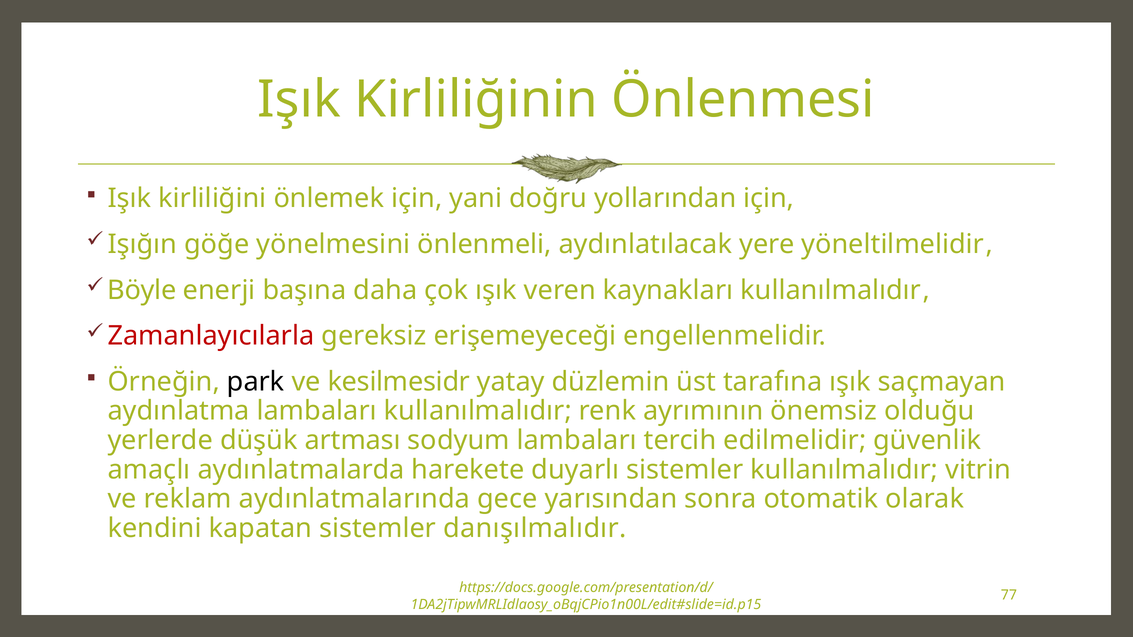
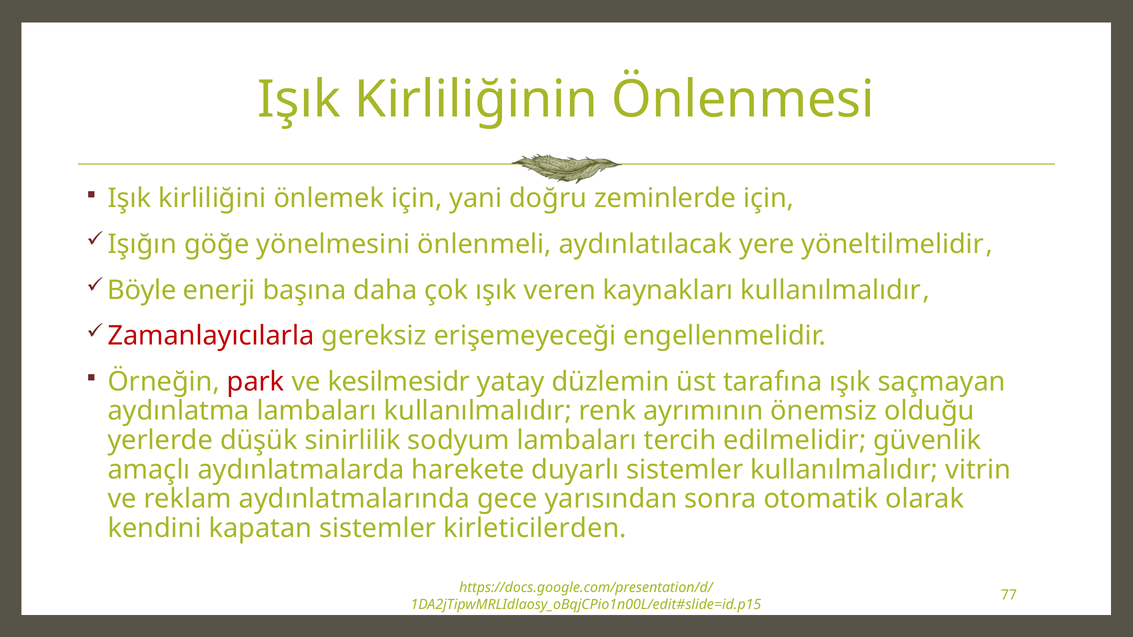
yollarından: yollarından -> zeminlerde (665, 199)
park colour: black -> red (256, 382)
artması: artması -> sinirlilik (353, 441)
danışılmalıdır: danışılmalıdır -> kirleticilerden (535, 528)
